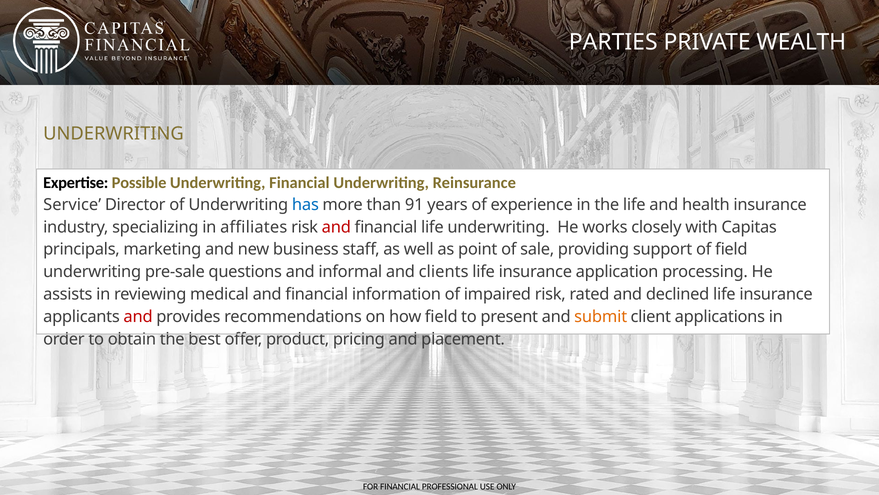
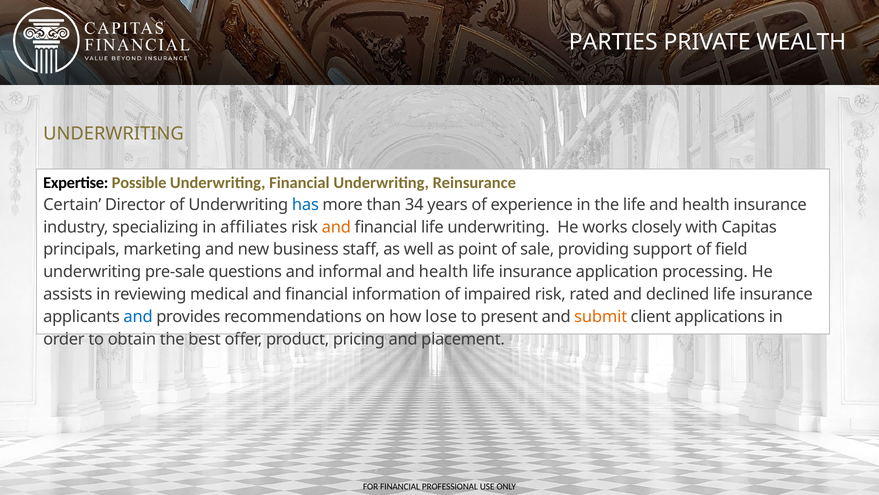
Service: Service -> Certain (72, 204)
91: 91 -> 34 (414, 204)
and colour: red -> orange (336, 227)
informal and clients: clients -> health (444, 272)
and colour: red -> blue (138, 317)
how field: field -> lose (441, 317)
